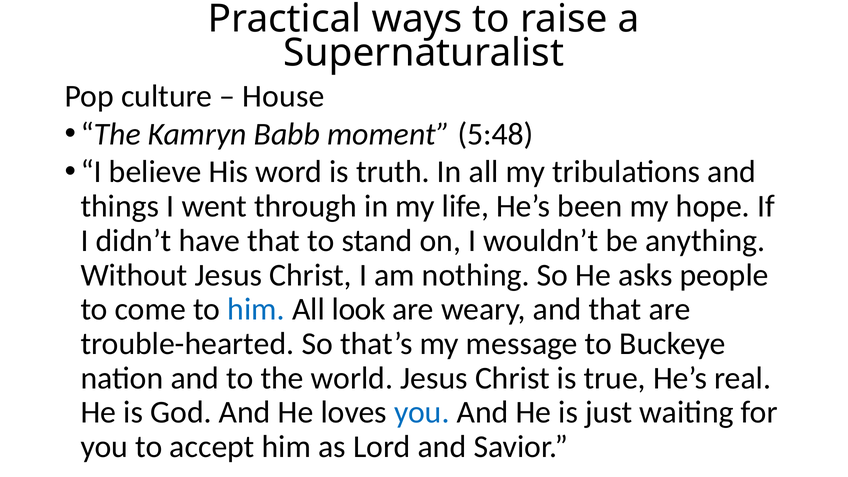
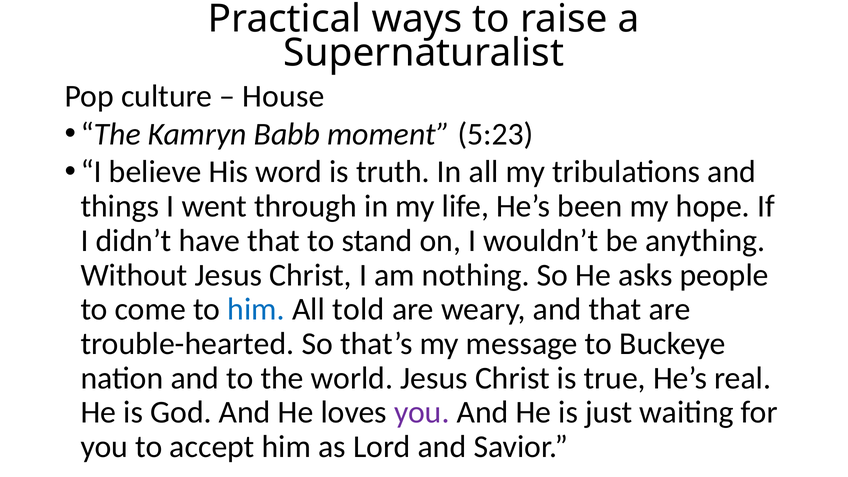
5:48: 5:48 -> 5:23 (496, 134)
look: look -> told (358, 309)
you colour: blue -> purple (422, 412)
